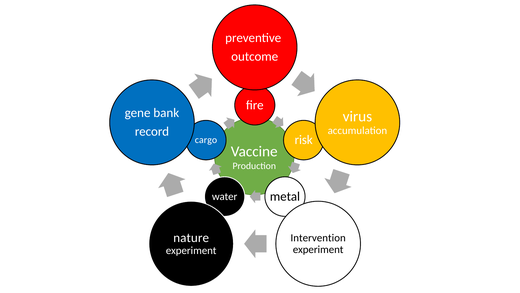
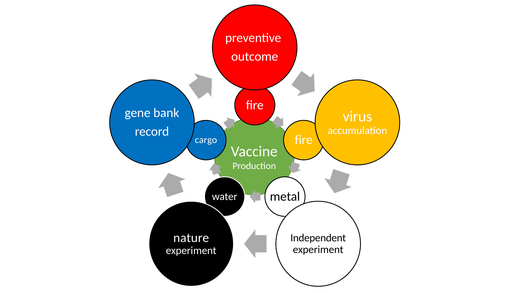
risk: risk -> fire (304, 140)
Intervention: Intervention -> Independent (318, 237)
